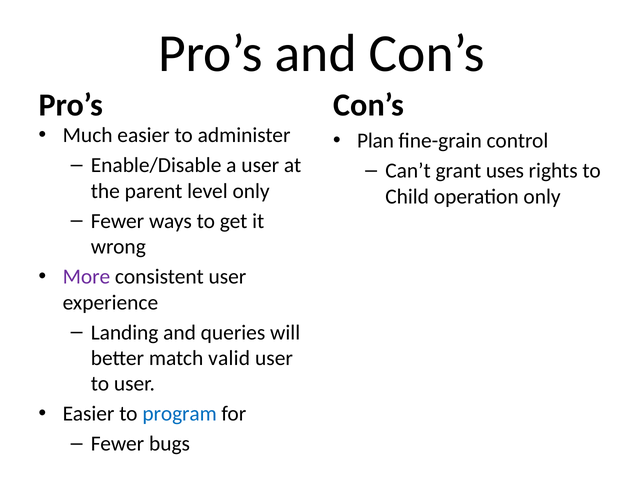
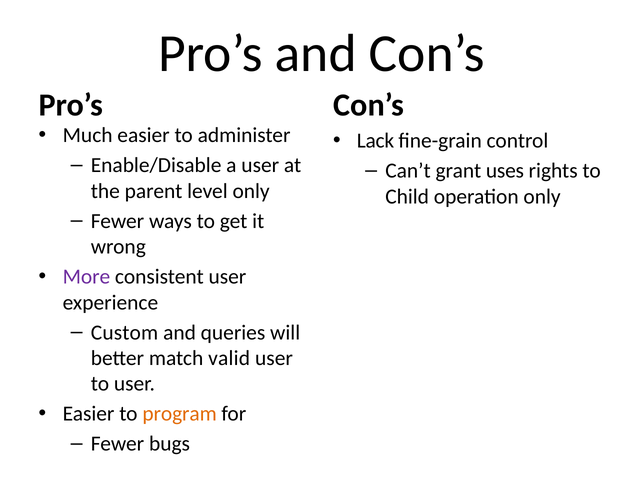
Plan: Plan -> Lack (375, 141)
Landing: Landing -> Custom (124, 333)
program colour: blue -> orange (180, 414)
